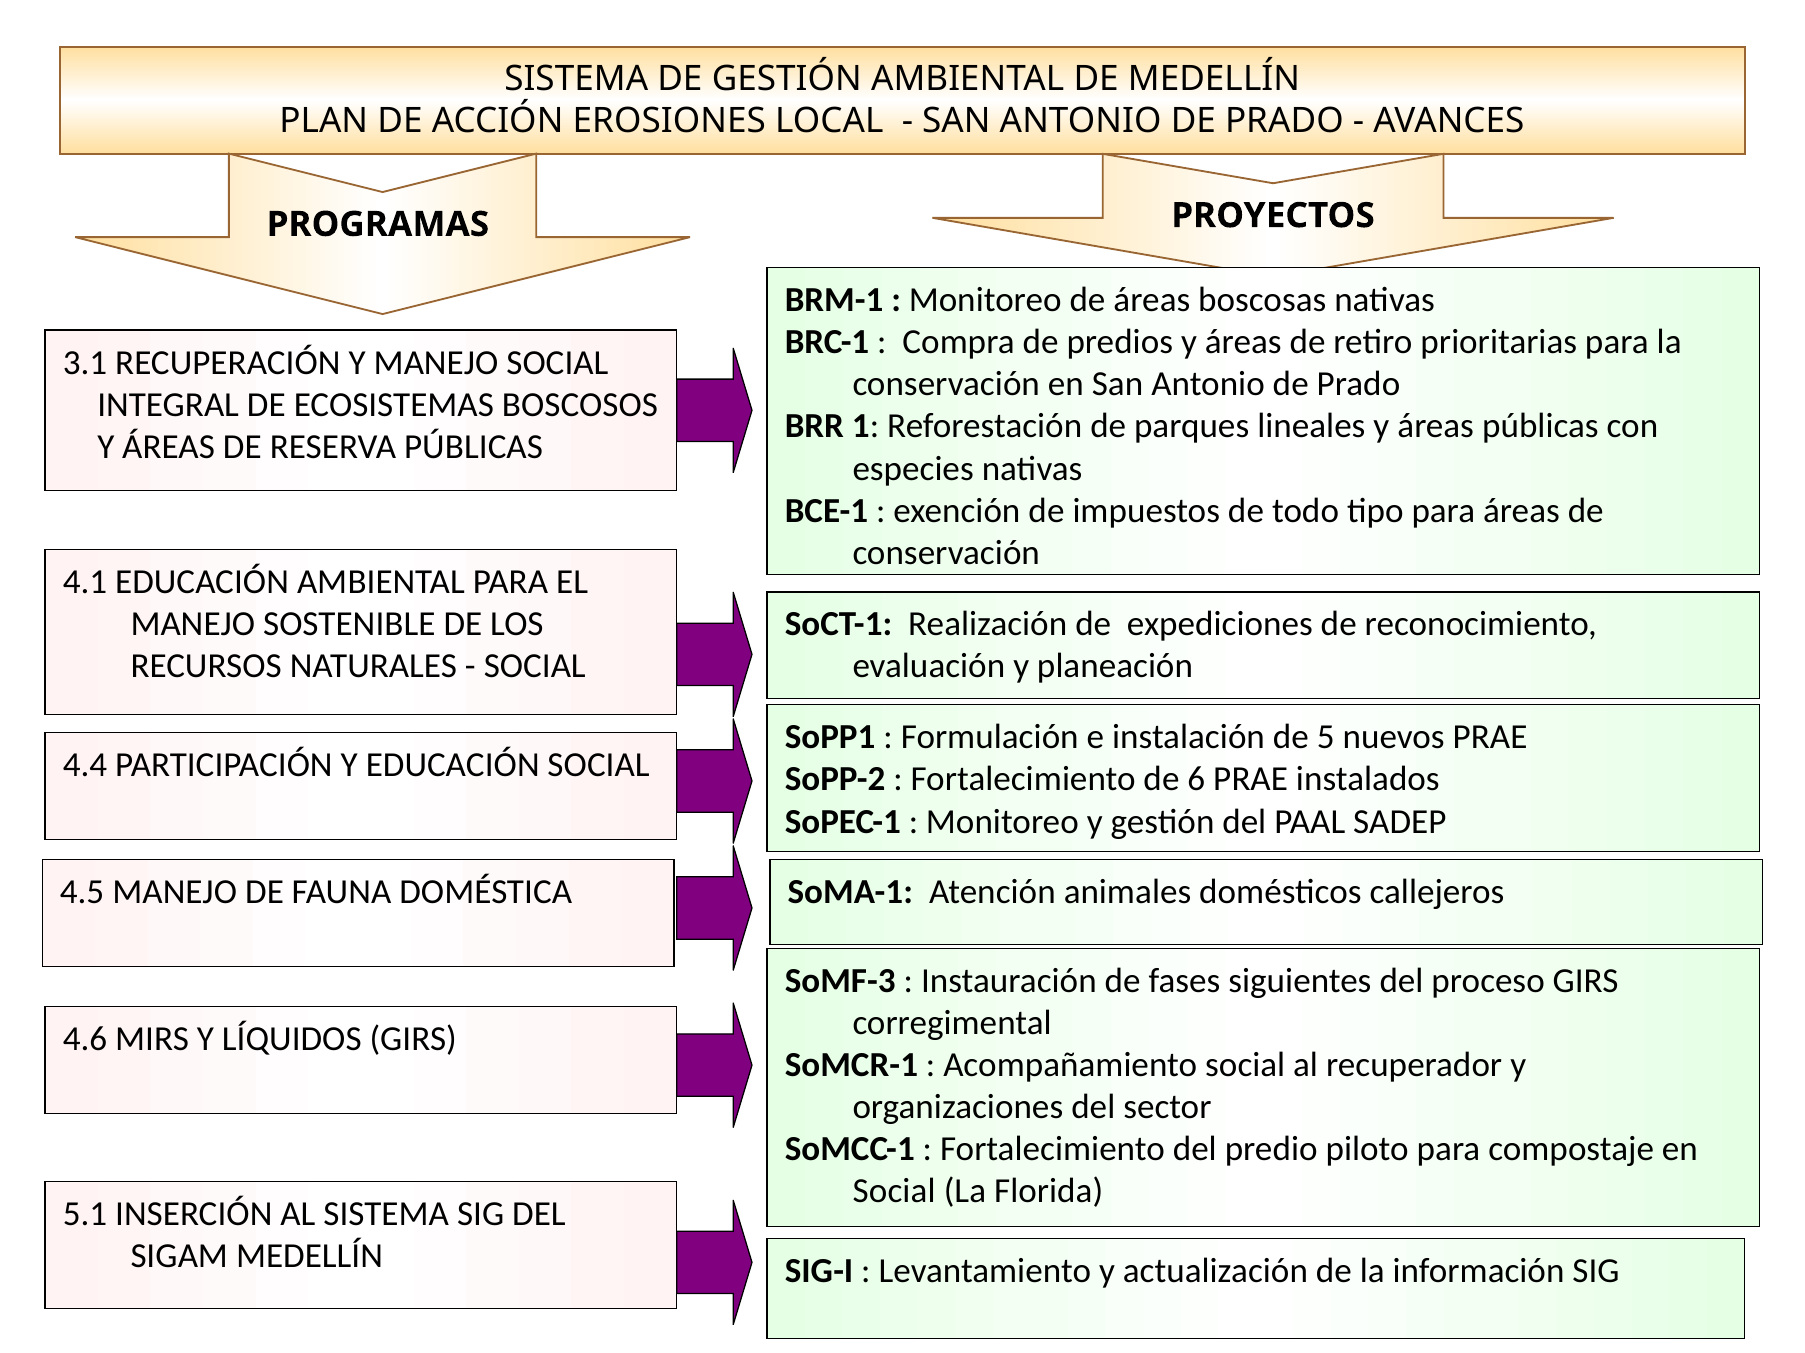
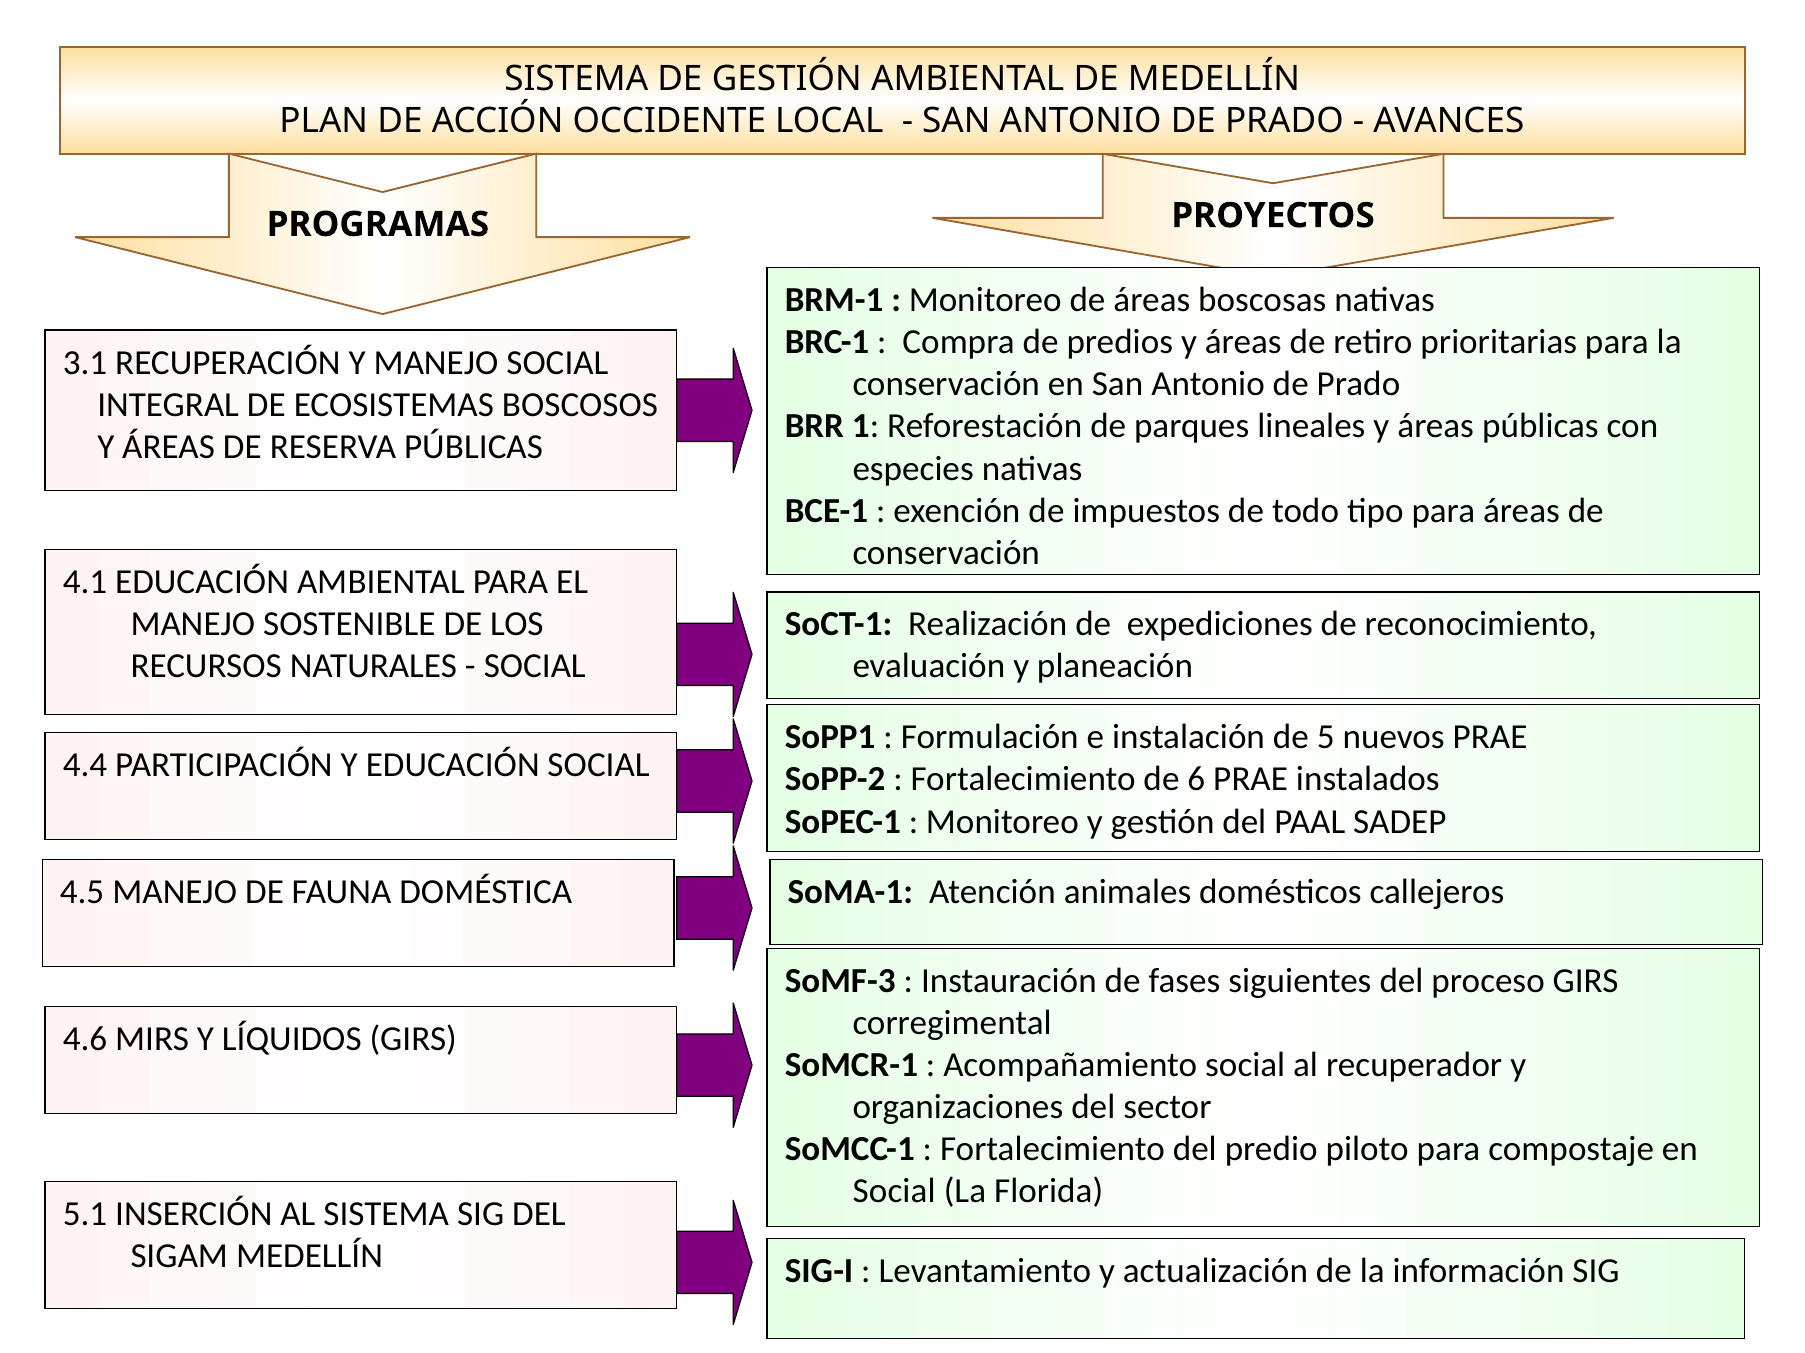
EROSIONES: EROSIONES -> OCCIDENTE (669, 121)
